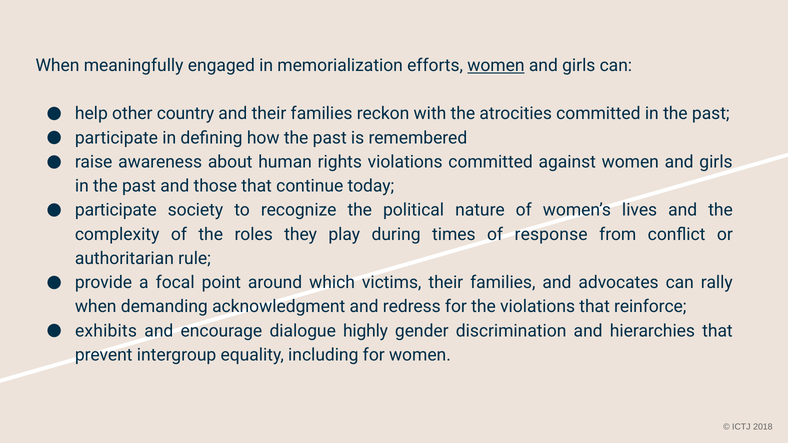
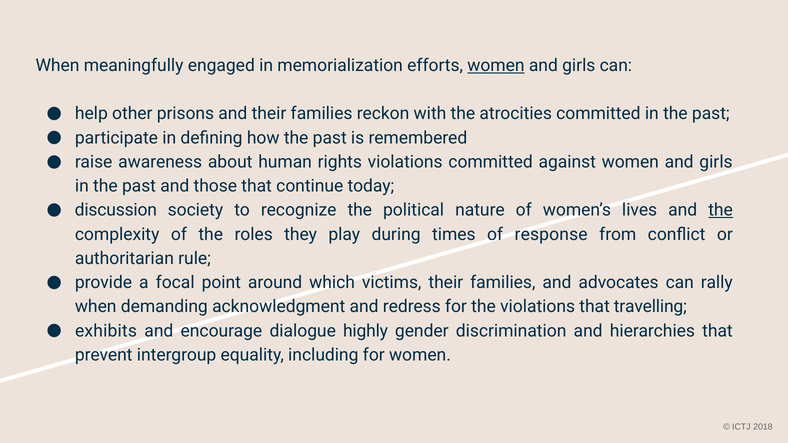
country: country -> prisons (185, 114)
participate: participate -> discussion (116, 210)
the underline: none -> present (721, 210)
reinforce: reinforce -> travelling (650, 307)
